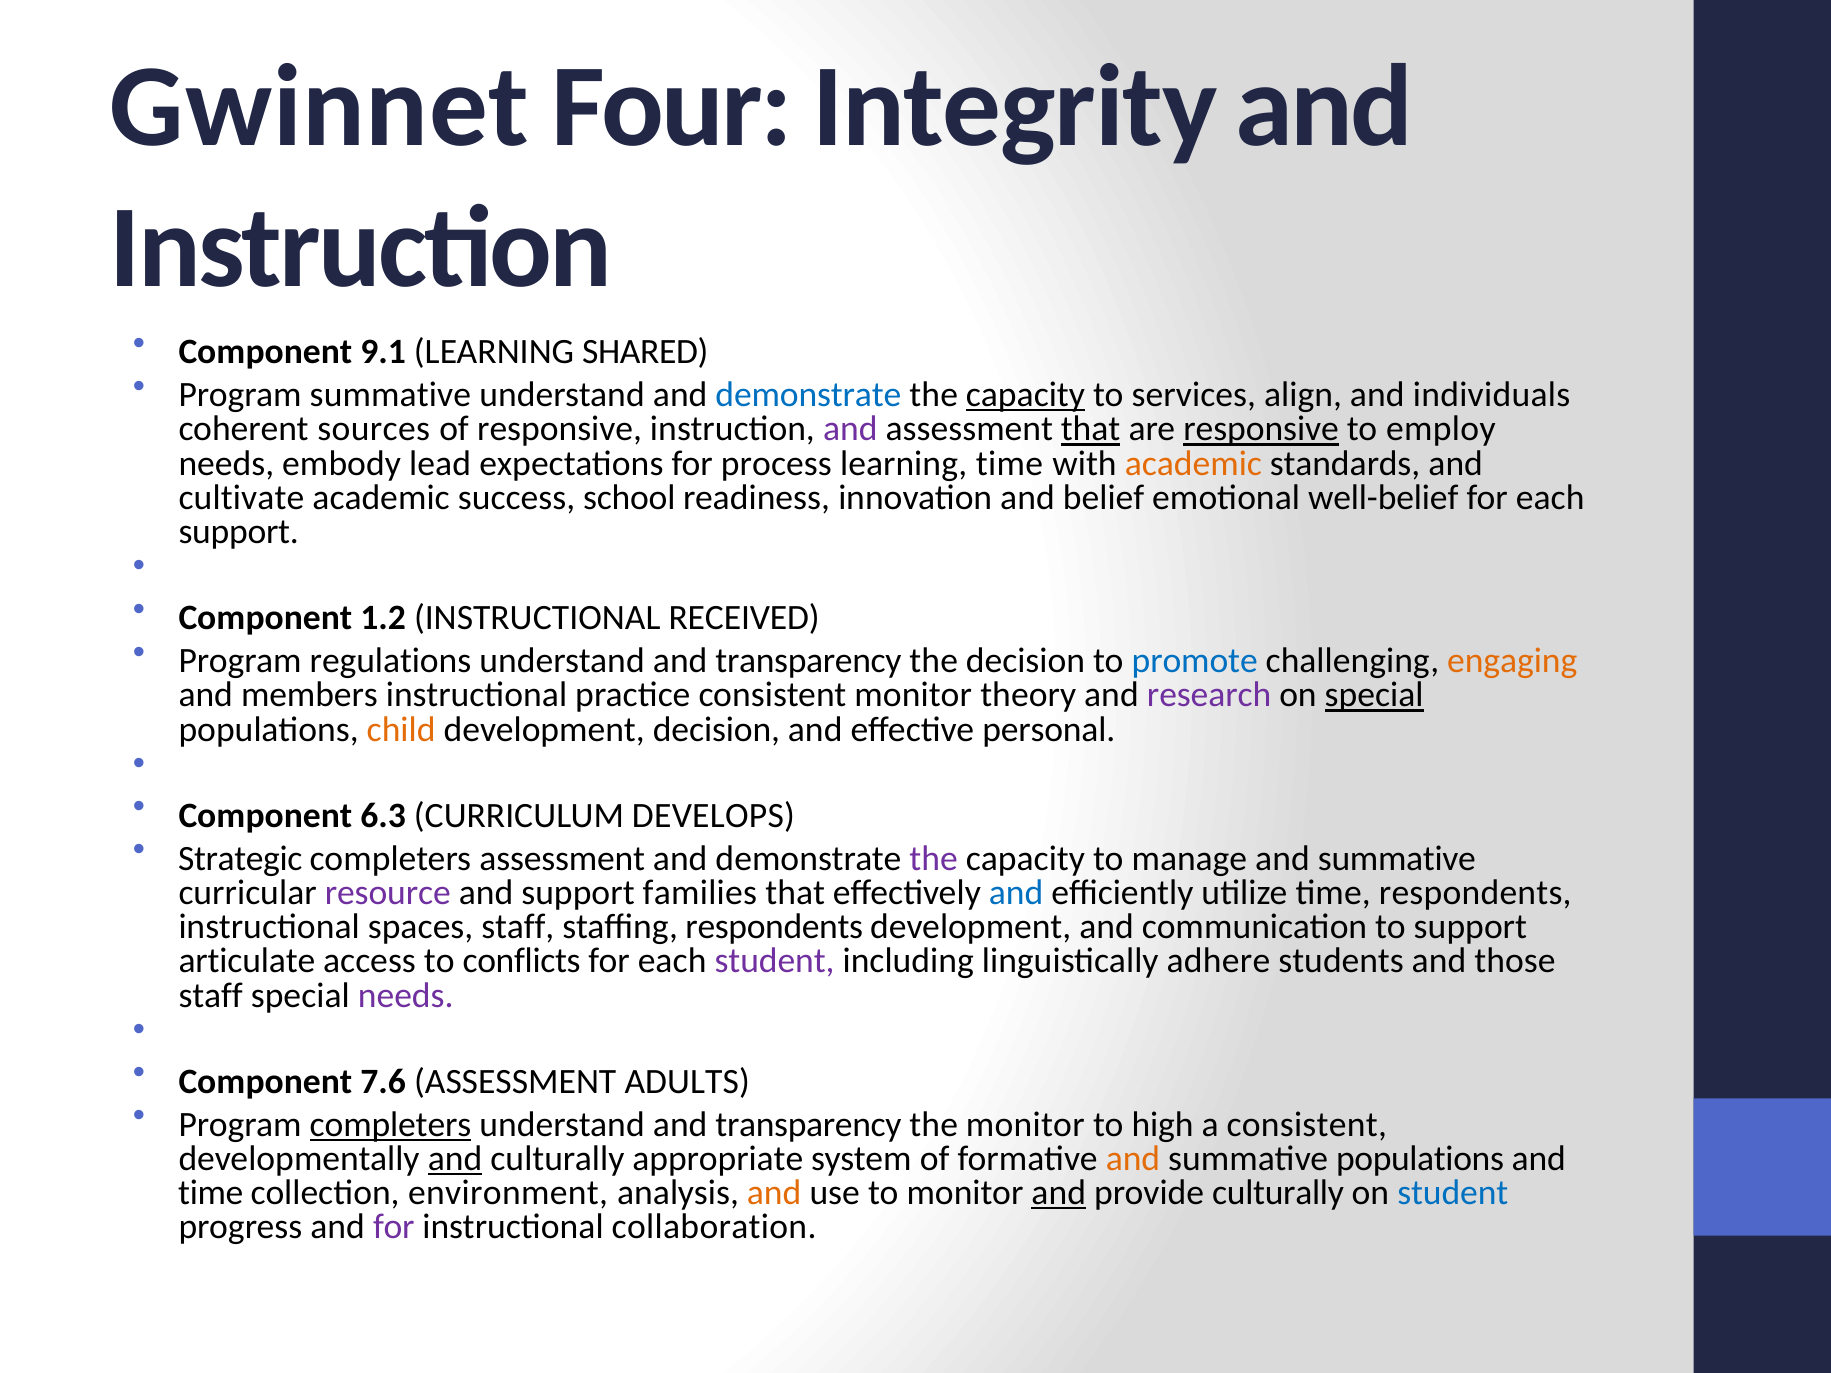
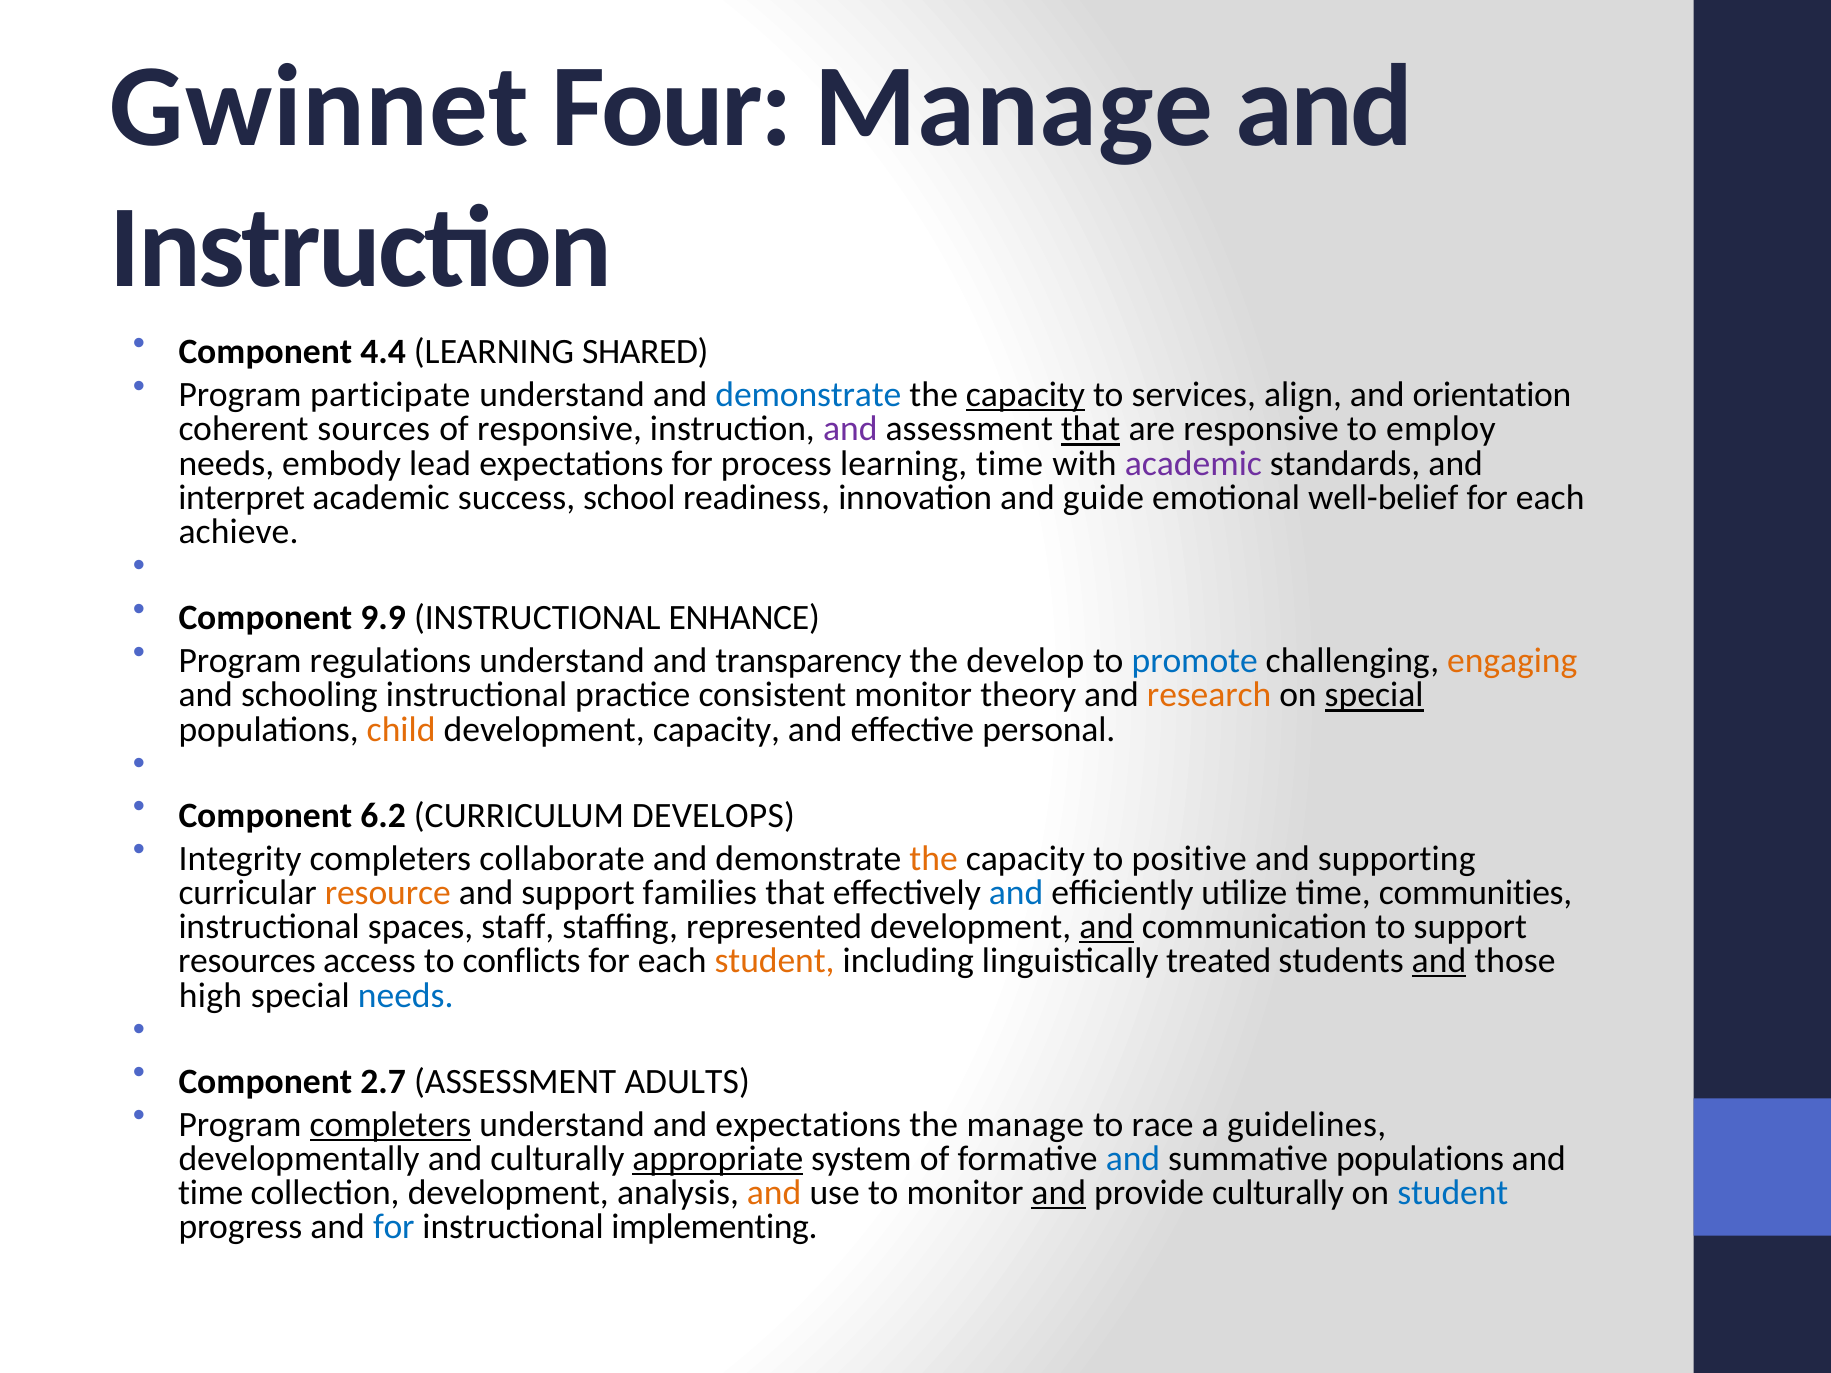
Four Integrity: Integrity -> Manage (1014, 107)
9.1: 9.1 -> 4.4 (383, 352)
Program summative: summative -> participate (390, 395)
individuals: individuals -> orientation (1492, 395)
responsive underline: present -> none (1261, 429)
academic colour: orange -> purple (1193, 463)
cultivate: cultivate -> interpret (242, 498)
belief: belief -> guide (1103, 498)
support: support -> achieve (239, 532)
1.2: 1.2 -> 9.9 (383, 618)
RECEIVED: RECEIVED -> ENHANCE (744, 618)
the decision: decision -> develop (1025, 661)
members: members -> schooling (309, 695)
research colour: purple -> orange (1209, 695)
development decision: decision -> capacity (716, 729)
6.3: 6.3 -> 6.2 (383, 816)
Strategic: Strategic -> Integrity (240, 859)
completers assessment: assessment -> collaborate (562, 859)
the colour: purple -> orange (934, 859)
manage: manage -> positive (1189, 859)
summative: summative -> supporting (1397, 859)
resource colour: purple -> orange (388, 893)
time respondents: respondents -> communities (1476, 893)
staffing respondents: respondents -> represented (774, 927)
and underline: none -> present (1107, 927)
articulate: articulate -> resources (247, 961)
student colour: purple -> orange (775, 961)
adhere: adhere -> treated (1219, 961)
and underline: none -> present (1439, 961)
staff: staff -> high (210, 995)
needs colour: purple -> blue (406, 995)
7.6: 7.6 -> 2.7 (383, 1082)
transparency: transparency -> expectations (808, 1125)
the monitor: monitor -> manage (1025, 1125)
high: high -> race (1163, 1125)
a consistent: consistent -> guidelines (1307, 1125)
and underline: present -> none (455, 1159)
appropriate underline: none -> present (718, 1159)
and colour: orange -> blue (1133, 1159)
collection environment: environment -> development (508, 1193)
for colour: purple -> blue (394, 1227)
collaboration: collaboration -> implementing (714, 1227)
